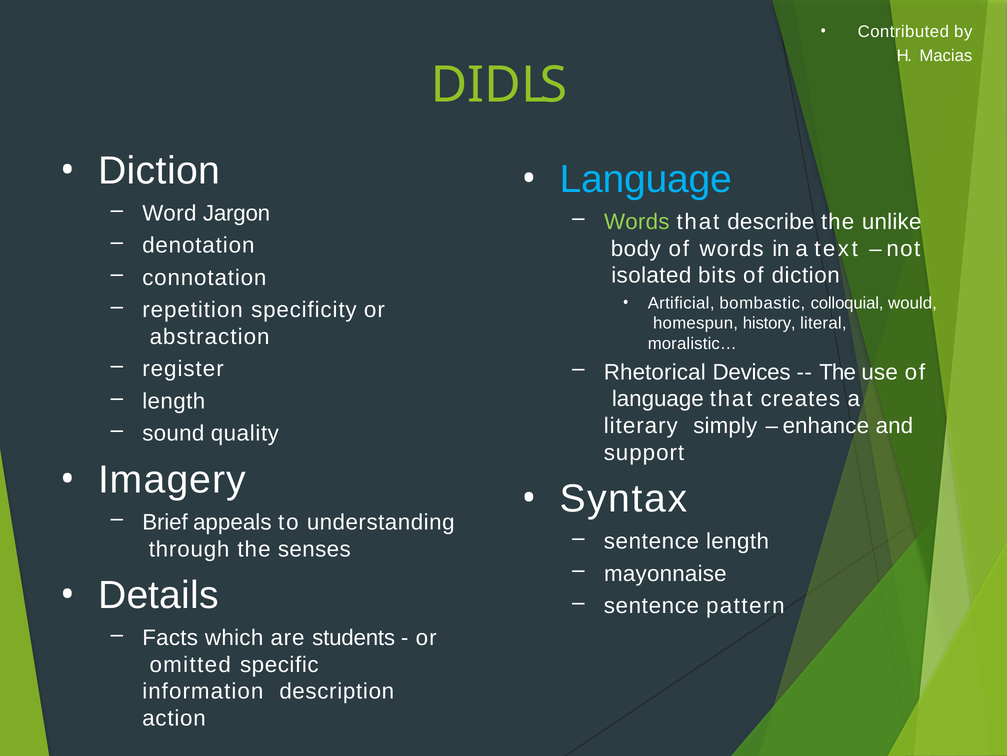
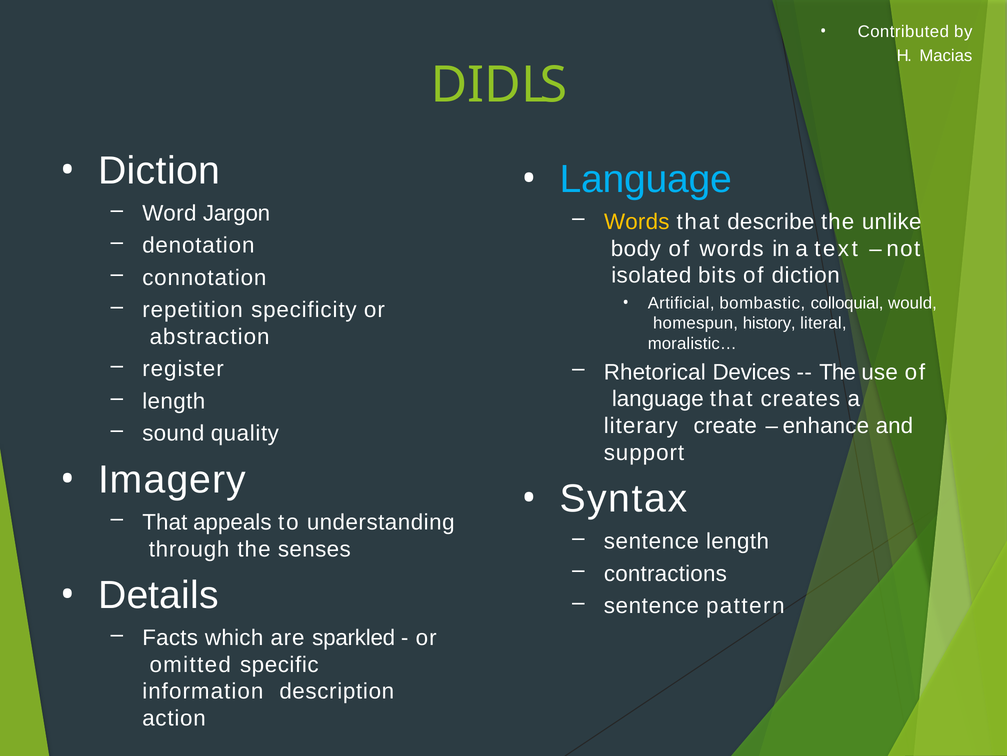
Words colour: light green -> yellow (637, 222)
simply: simply -> create (725, 426)
Brief: Brief -> That (165, 522)
mayonnaise: mayonnaise -> contractions (665, 573)
students: students -> sparkled (354, 637)
